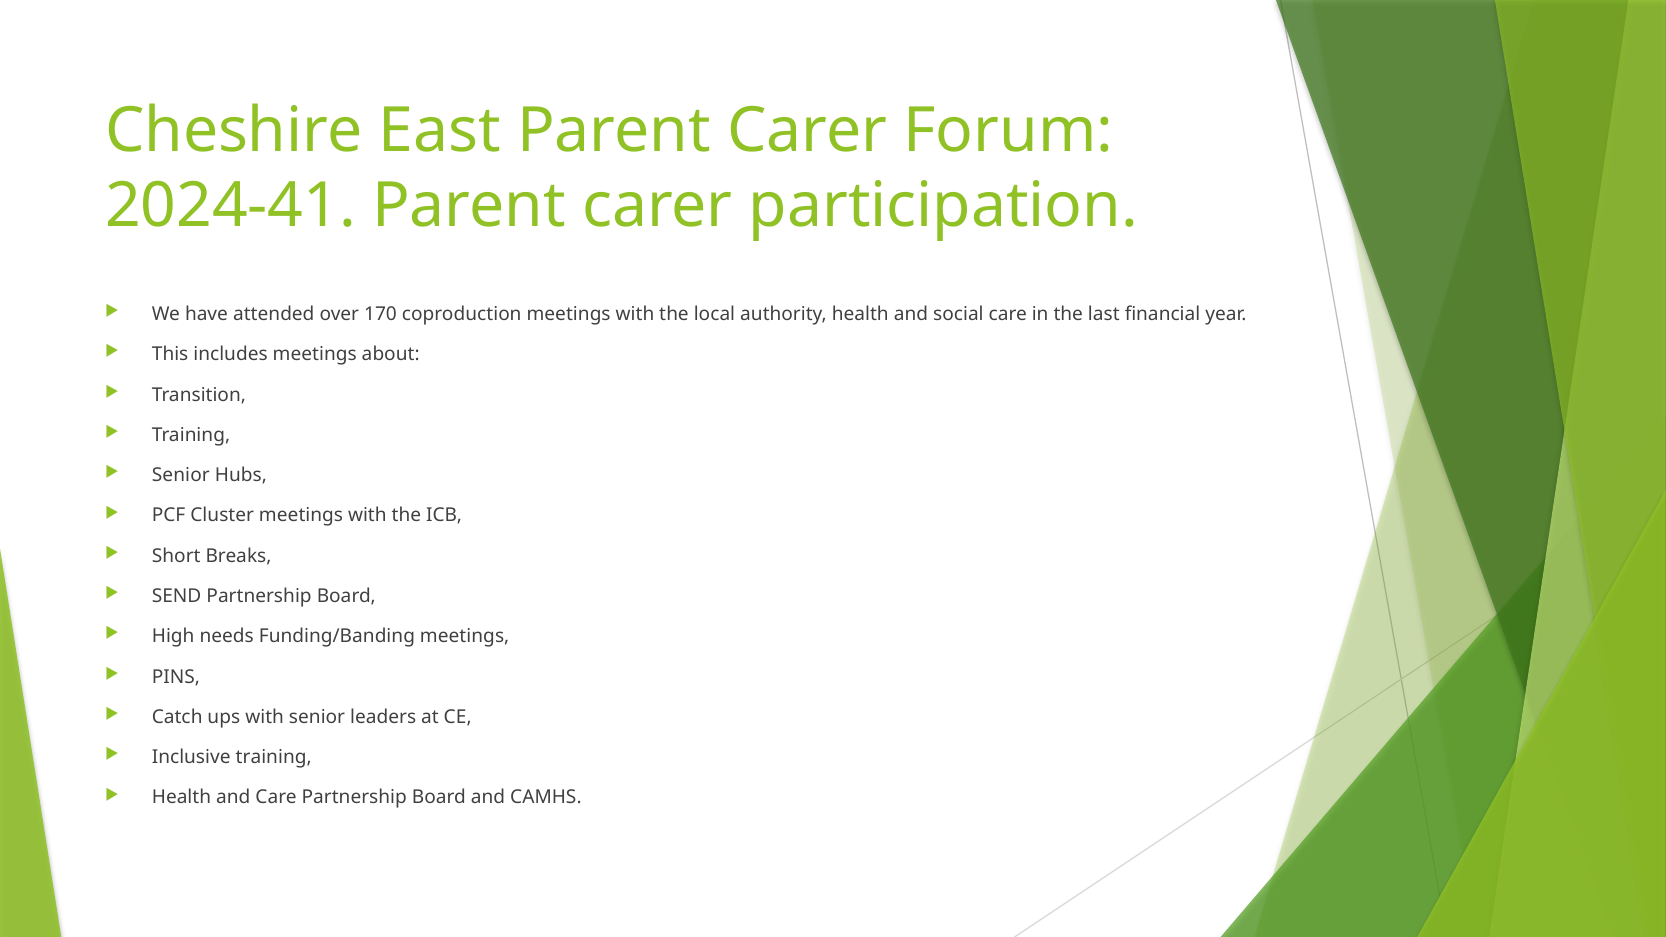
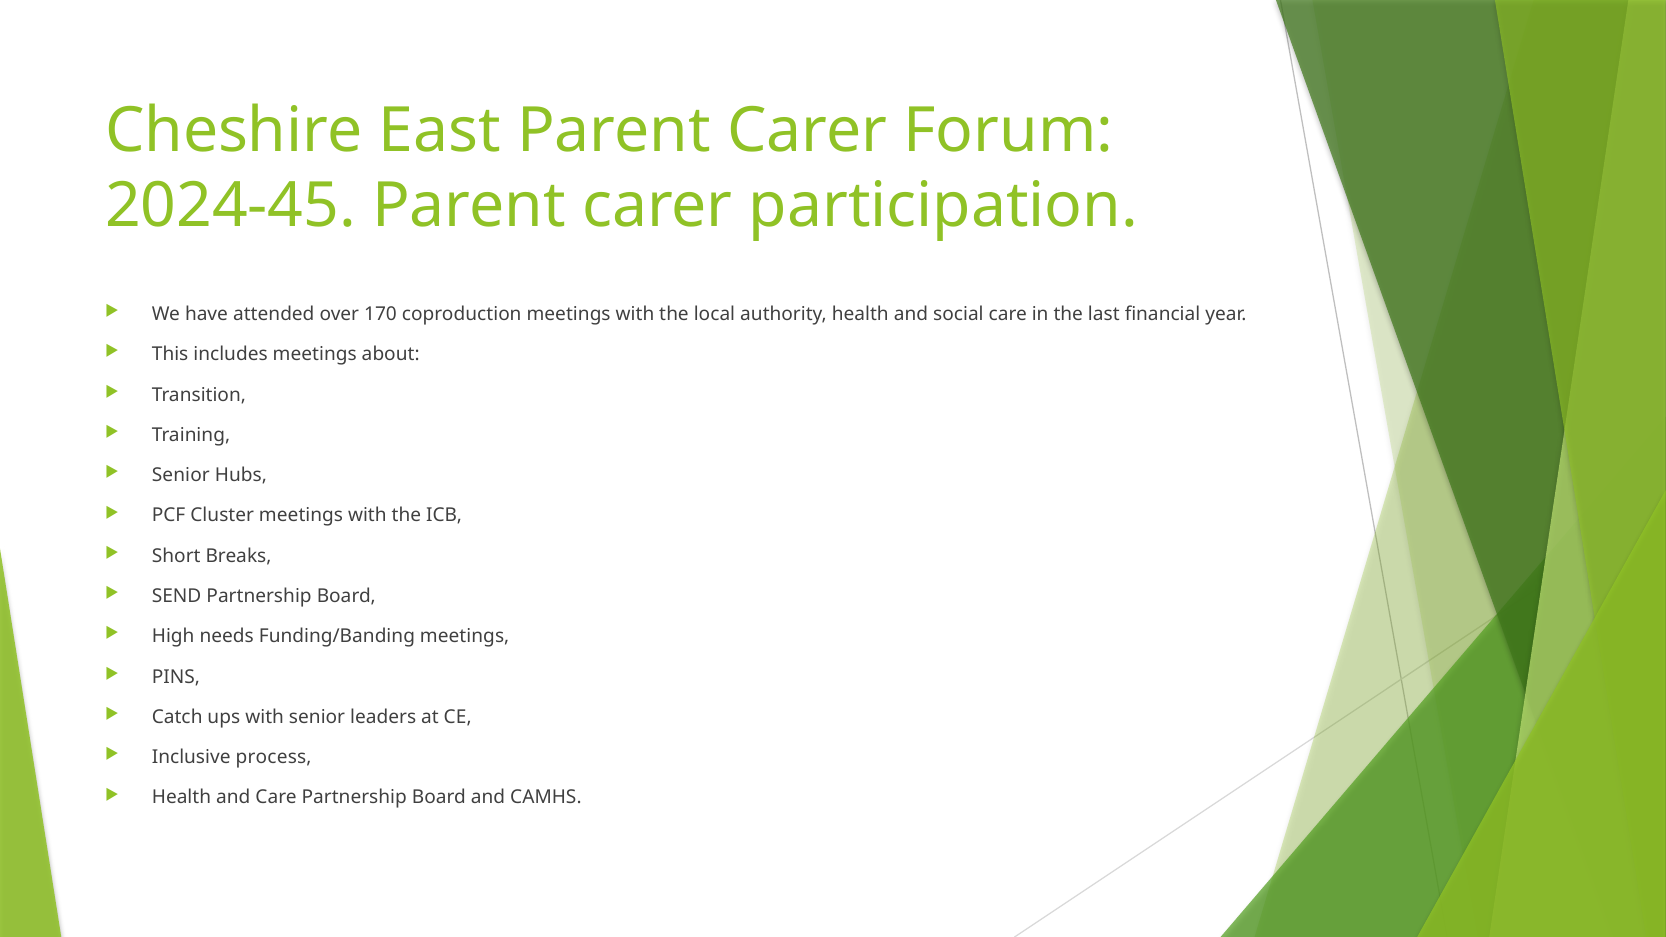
2024-41: 2024-41 -> 2024-45 (231, 206)
Inclusive training: training -> process (274, 757)
